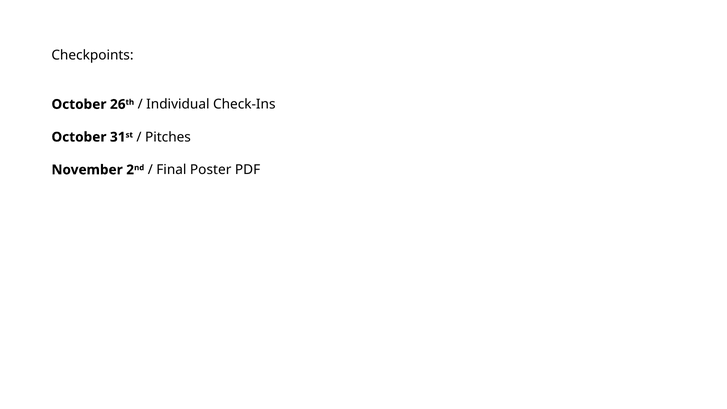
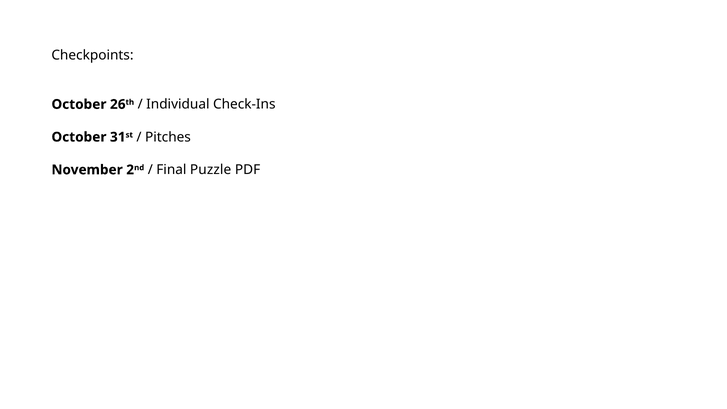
Poster: Poster -> Puzzle (211, 170)
